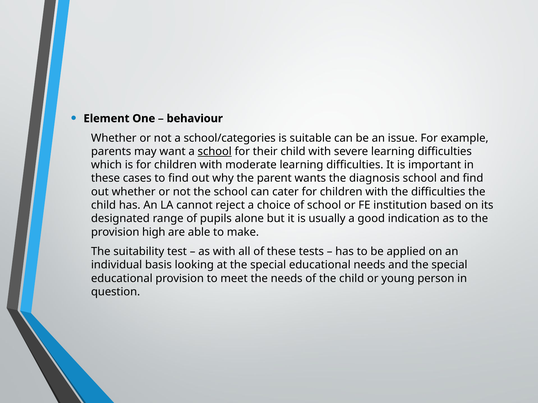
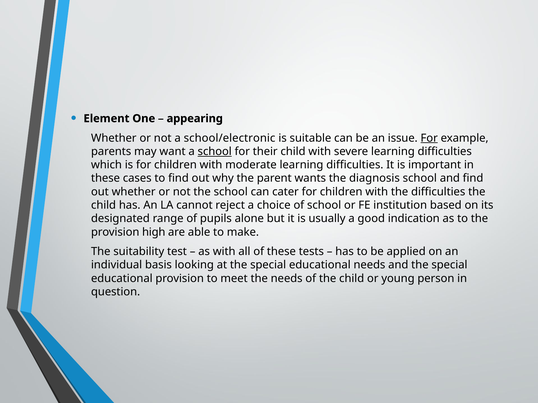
behaviour: behaviour -> appearing (195, 119)
school/categories: school/categories -> school/electronic (230, 138)
For underline: none -> present (429, 138)
